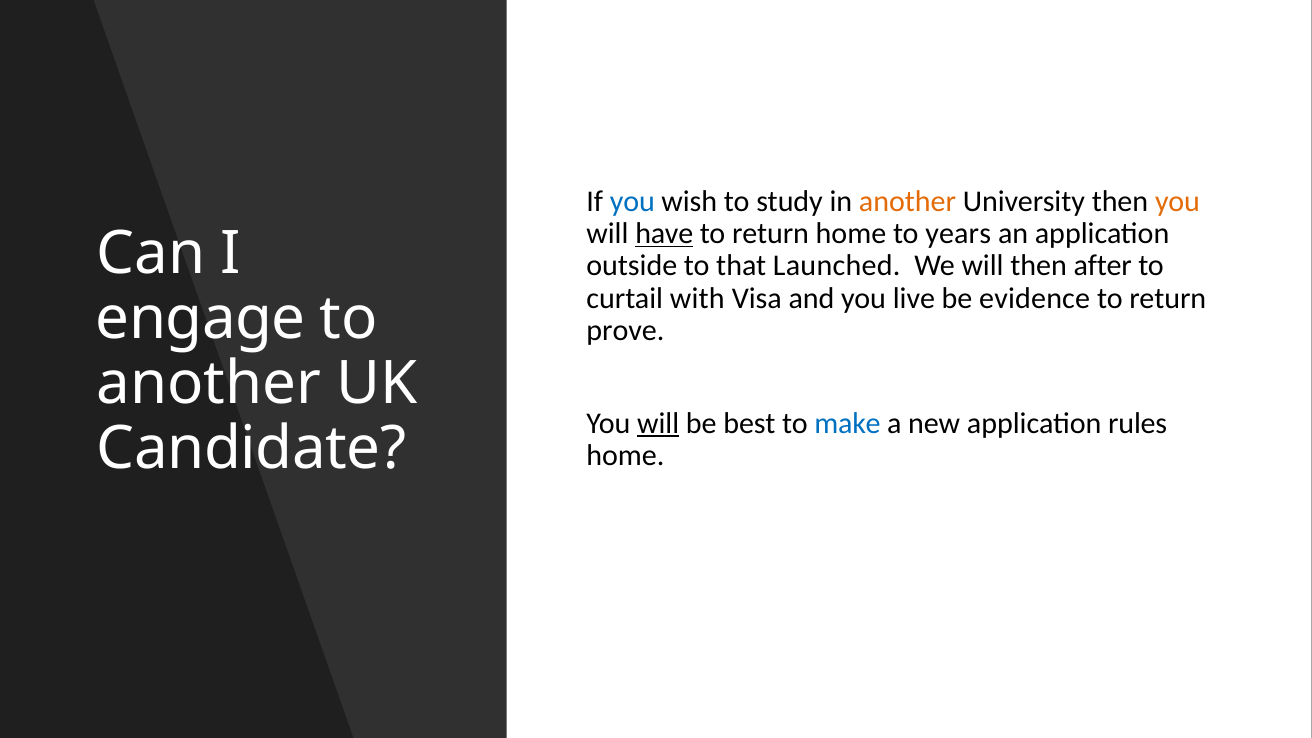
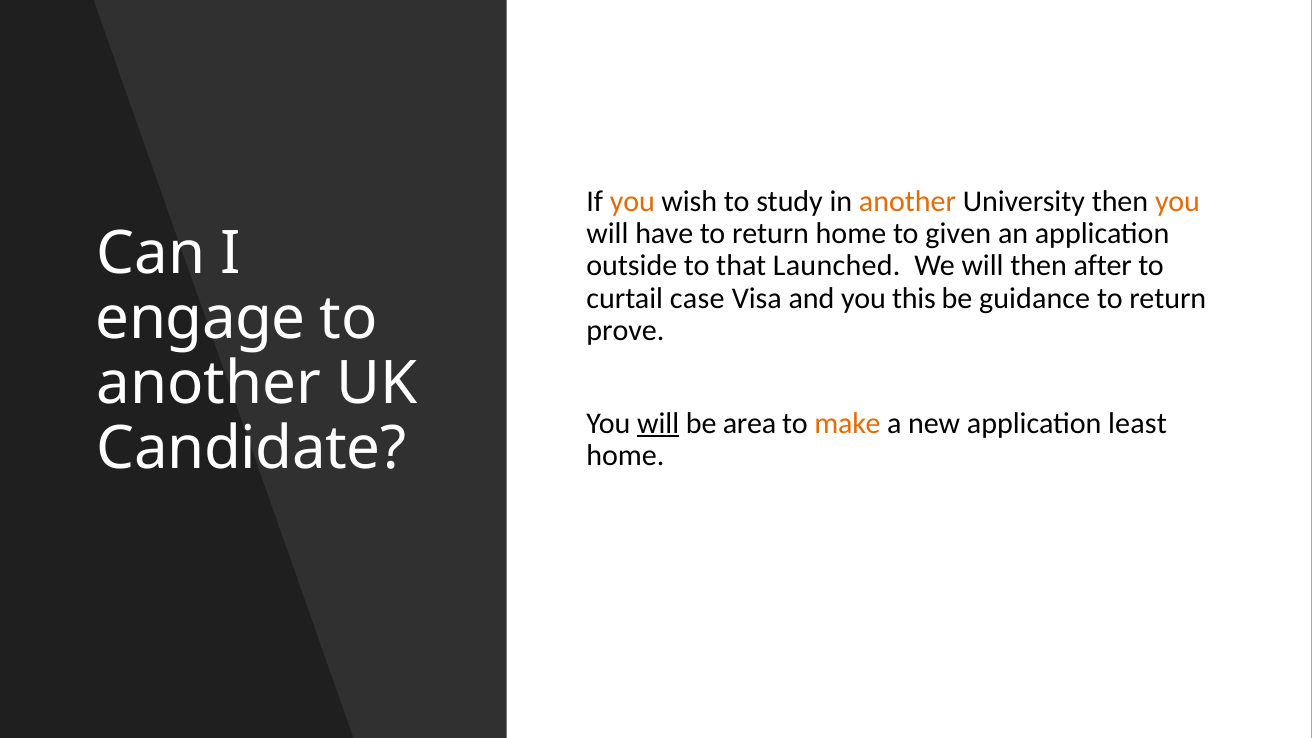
you colour: blue -> orange (632, 201)
have underline: present -> none (664, 234)
years: years -> given (958, 234)
with: with -> case (697, 298)
live: live -> this (914, 298)
evidence: evidence -> guidance (1035, 298)
best: best -> area (750, 423)
make colour: blue -> orange (847, 423)
rules: rules -> least (1138, 423)
